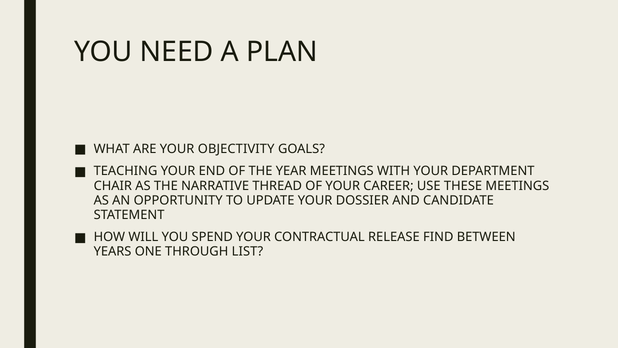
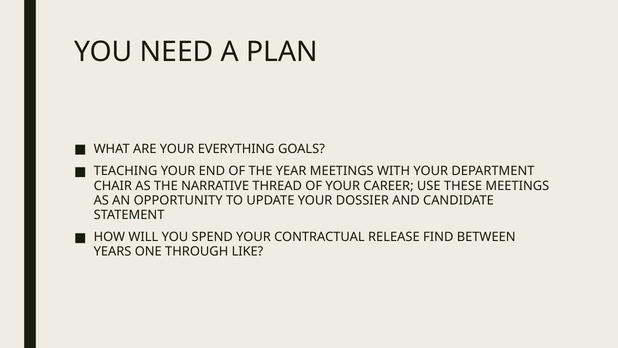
OBJECTIVITY: OBJECTIVITY -> EVERYTHING (236, 149)
LIST: LIST -> LIKE (247, 251)
